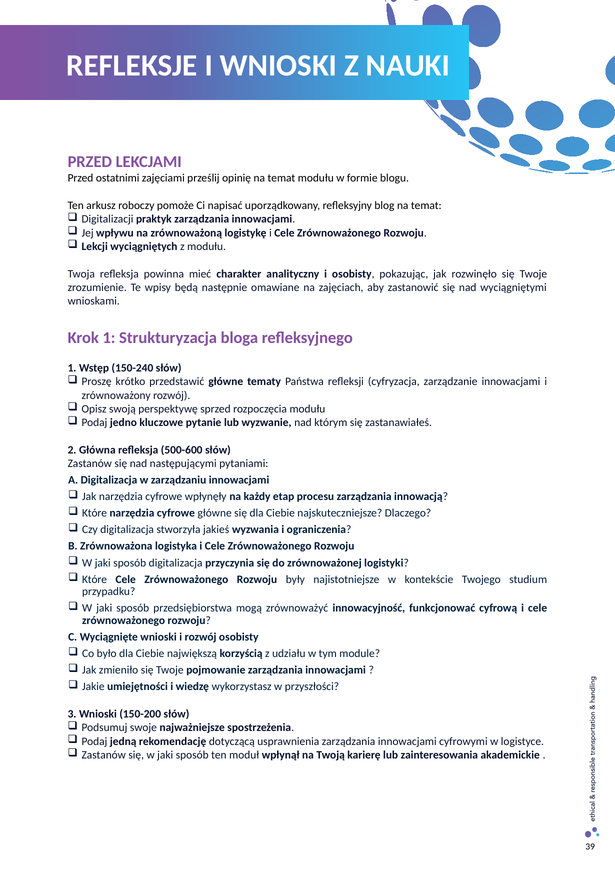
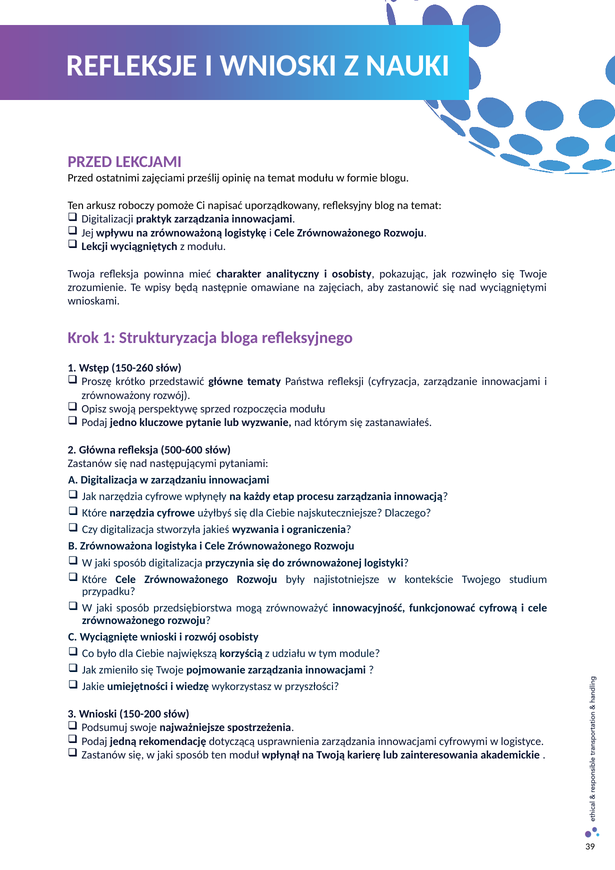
150-240: 150-240 -> 150-260 (132, 368)
cyfrowe główne: główne -> użyłbyś (215, 513)
